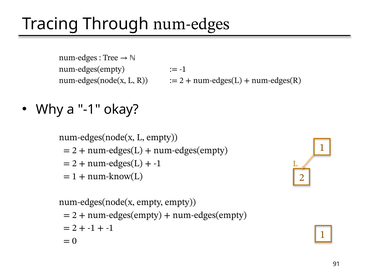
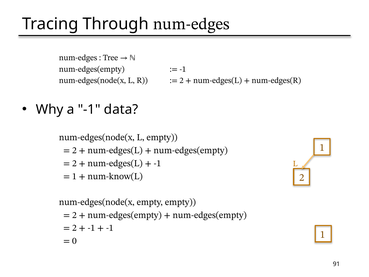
okay: okay -> data (121, 109)
